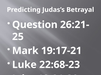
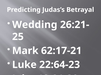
Question: Question -> Wedding (35, 25)
19:17-21: 19:17-21 -> 62:17-21 (61, 51)
22:68-23: 22:68-23 -> 22:64-23 (60, 65)
